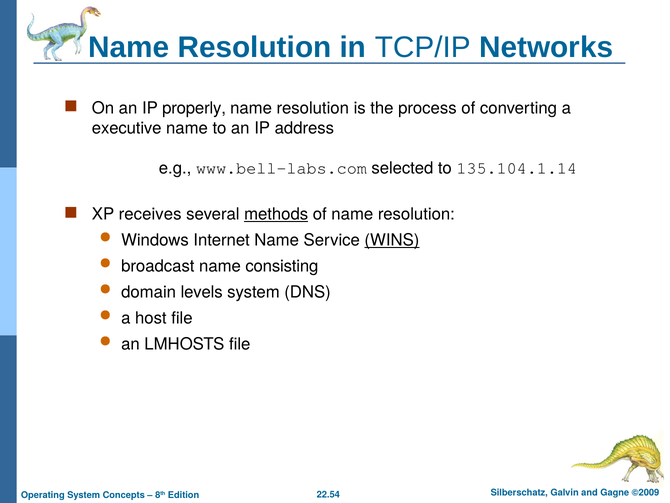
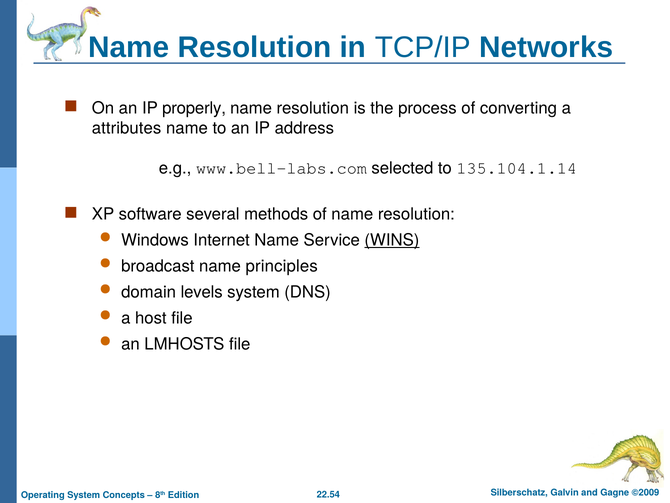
executive: executive -> attributes (127, 128)
receives: receives -> software (150, 214)
methods underline: present -> none (276, 214)
consisting: consisting -> principles (282, 266)
